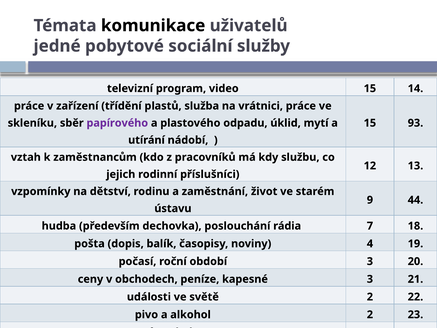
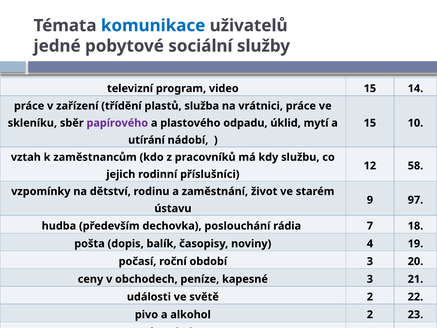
komunikace colour: black -> blue (153, 26)
93: 93 -> 10 (415, 123)
13: 13 -> 58 (415, 166)
44: 44 -> 97 (415, 200)
